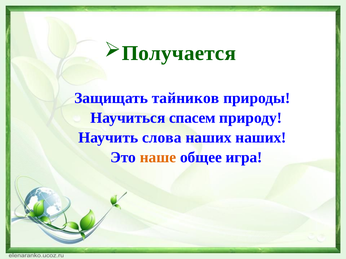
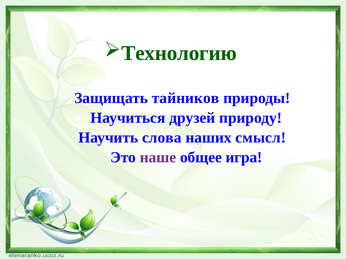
Получается: Получается -> Технологию (179, 53)
спасем: спасем -> друзей (192, 118)
наших наших: наших -> смысл (261, 138)
наше colour: orange -> purple (158, 158)
